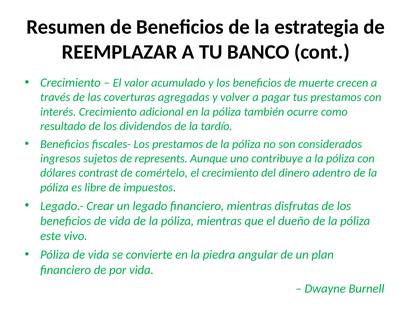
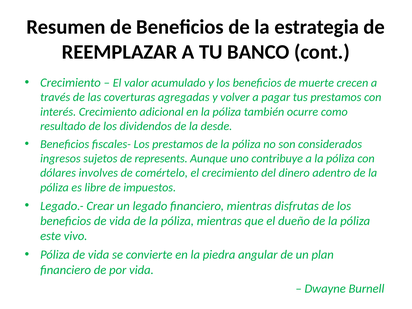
tardío: tardío -> desde (216, 126)
contrast: contrast -> involves (98, 173)
